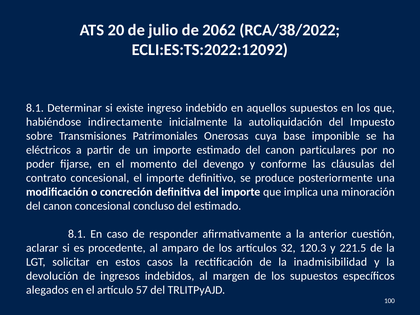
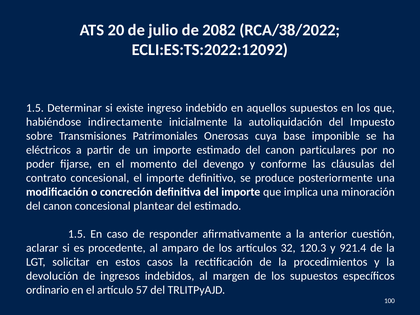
2062: 2062 -> 2082 (219, 30)
8.1: 8.1 -> 1.5 (35, 108)
concluso: concluso -> plantear (154, 206)
8.1: 8.1 -> 1.5 (77, 234)
221.5: 221.5 -> 921.4 (353, 248)
inadmisibilidad: inadmisibilidad -> procedimientos (330, 262)
alegados: alegados -> ordinario (47, 290)
